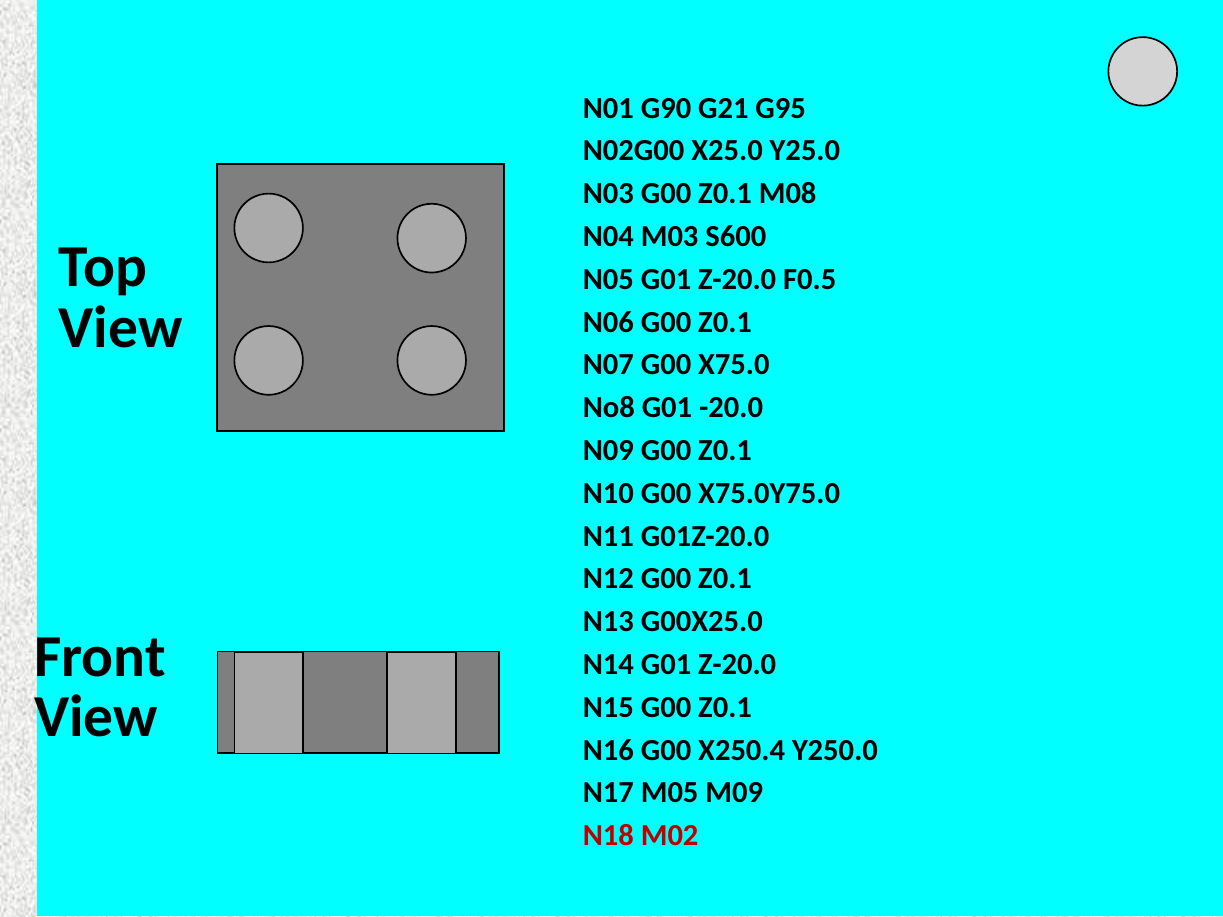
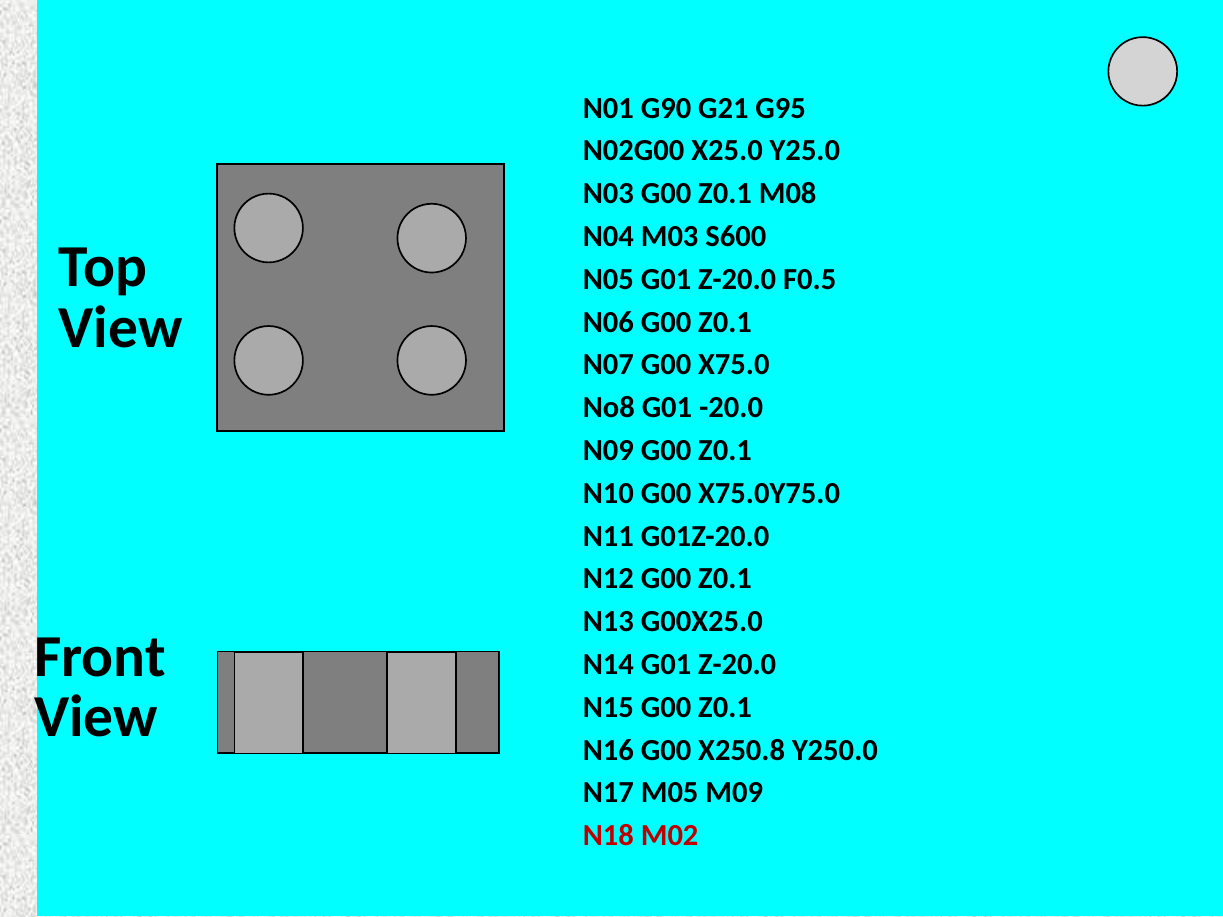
X250.4: X250.4 -> X250.8 (742, 750)
